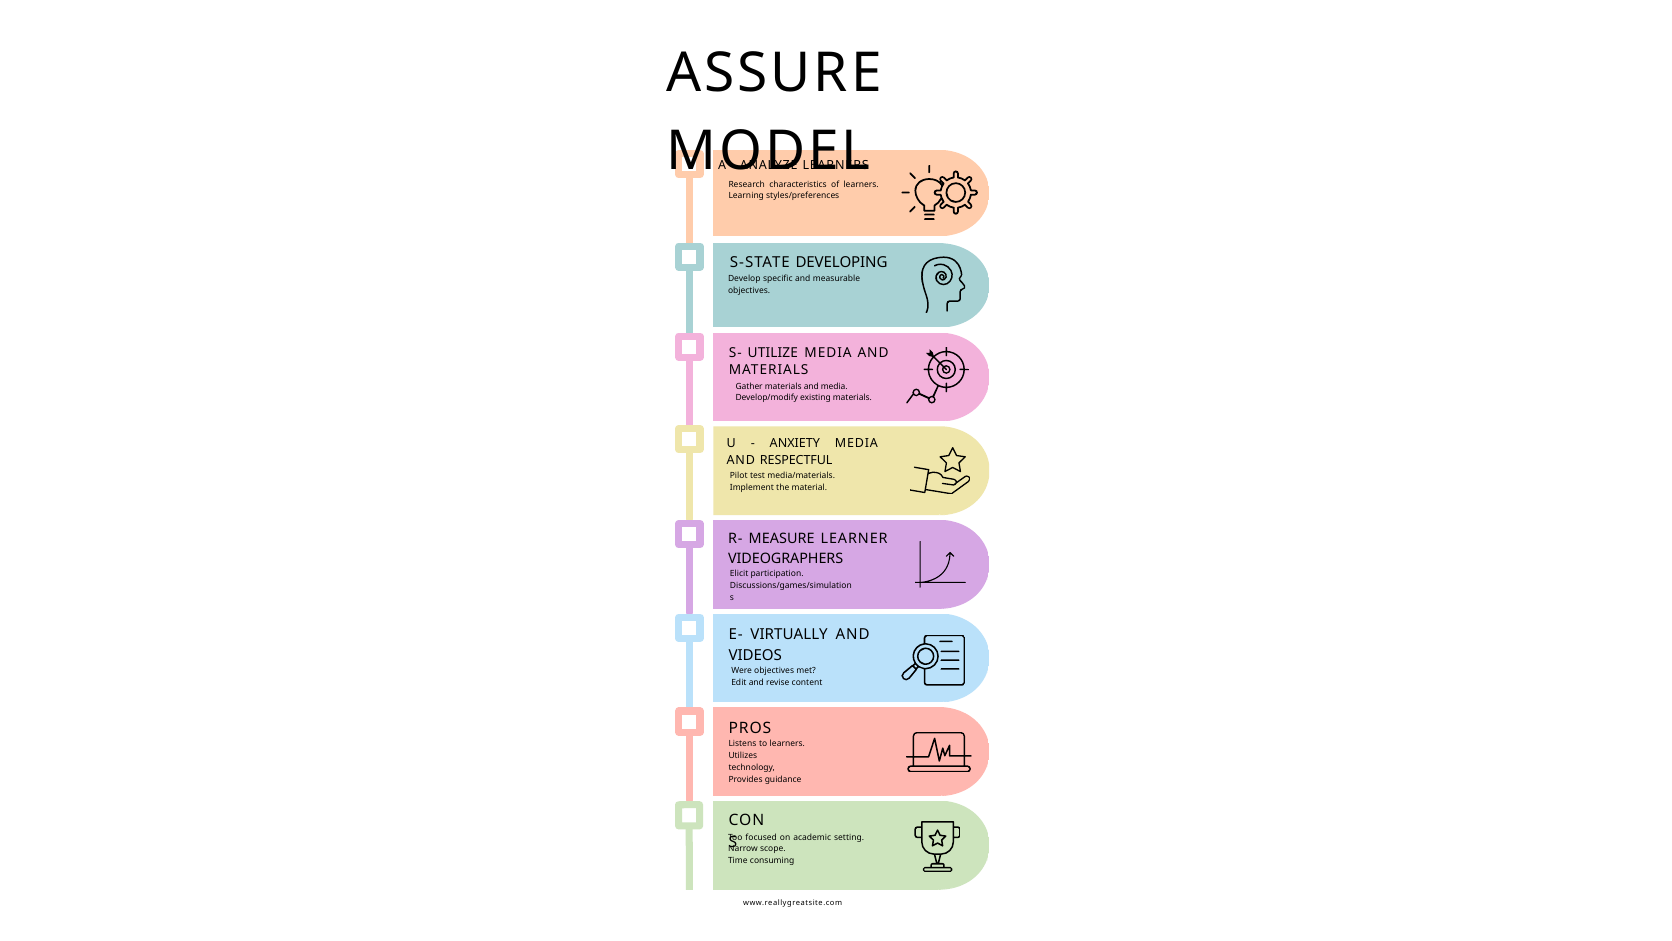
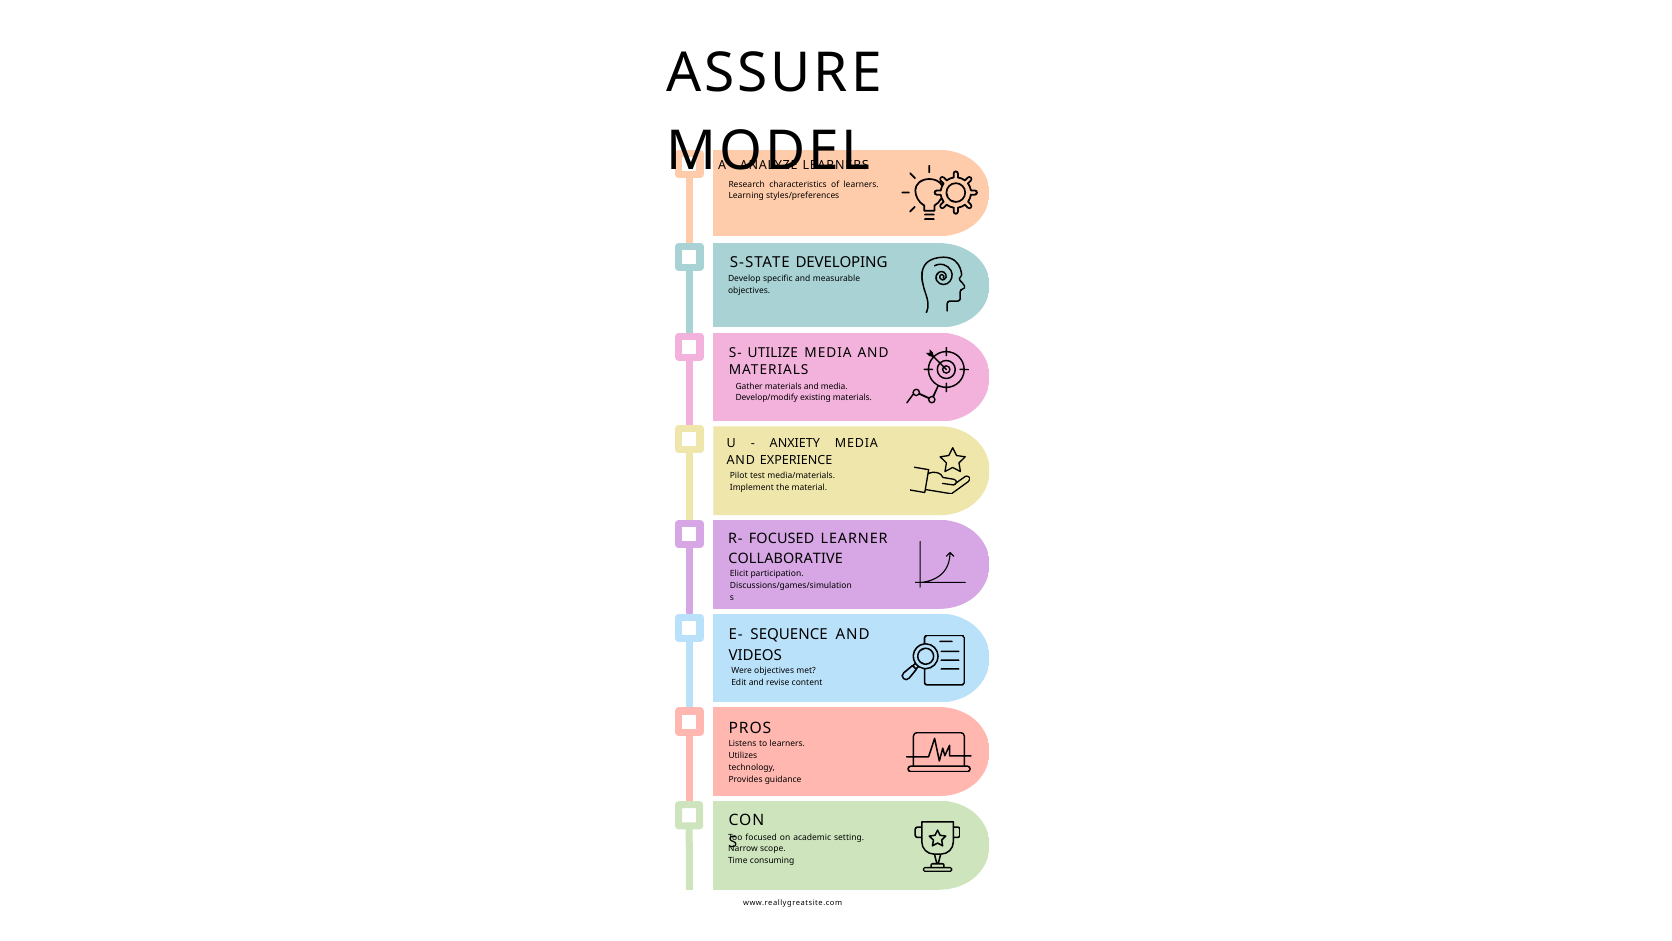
RESPECTFUL: RESPECTFUL -> EXPERIENCE (796, 460)
R- MEASURE: MEASURE -> FOCUSED (782, 539)
VIDEOGRAPHERS: VIDEOGRAPHERS -> COLLABORATIVE (786, 558)
VIRTUALLY: VIRTUALLY -> SEQUENCE (789, 634)
